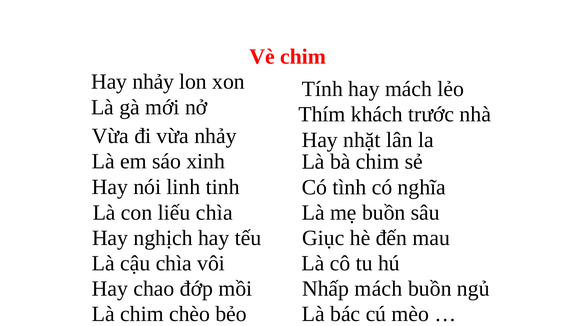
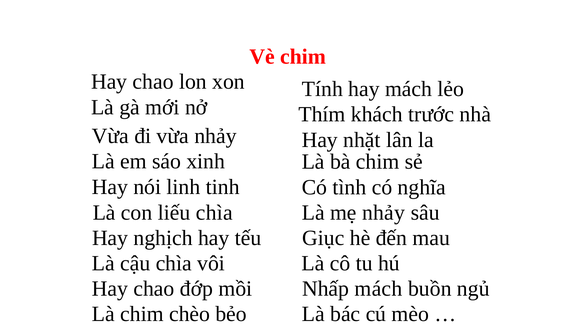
nhảy: nhảy -> chao (153, 82)
mẹ buồn: buồn -> nhảy (384, 213)
